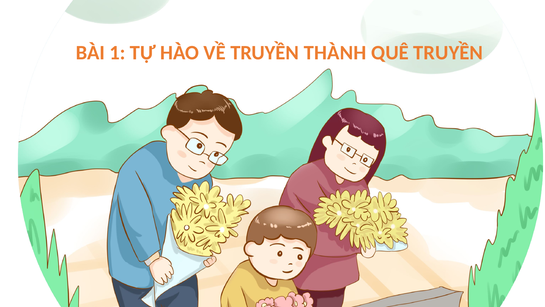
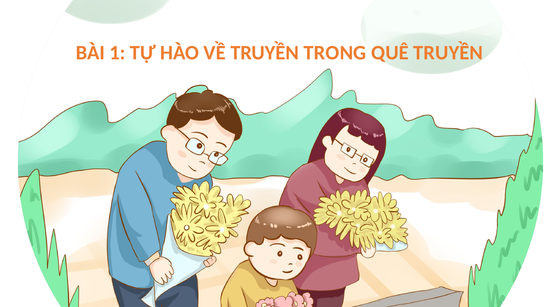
THÀNH: THÀNH -> TRONG (335, 53)
